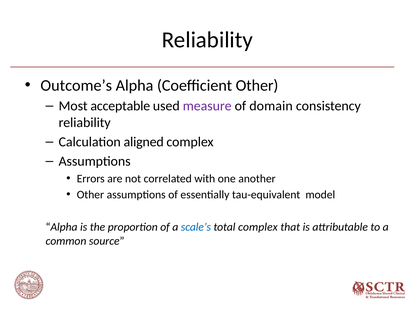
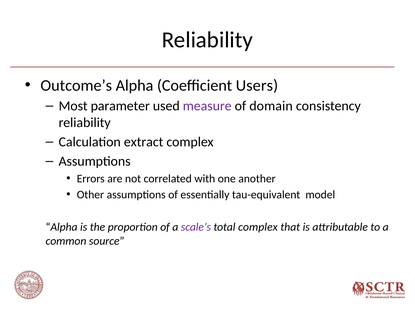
Coefficient Other: Other -> Users (257, 86)
acceptable: acceptable -> parameter (120, 106)
aligned: aligned -> extract (144, 142)
scale’s colour: blue -> purple (196, 227)
